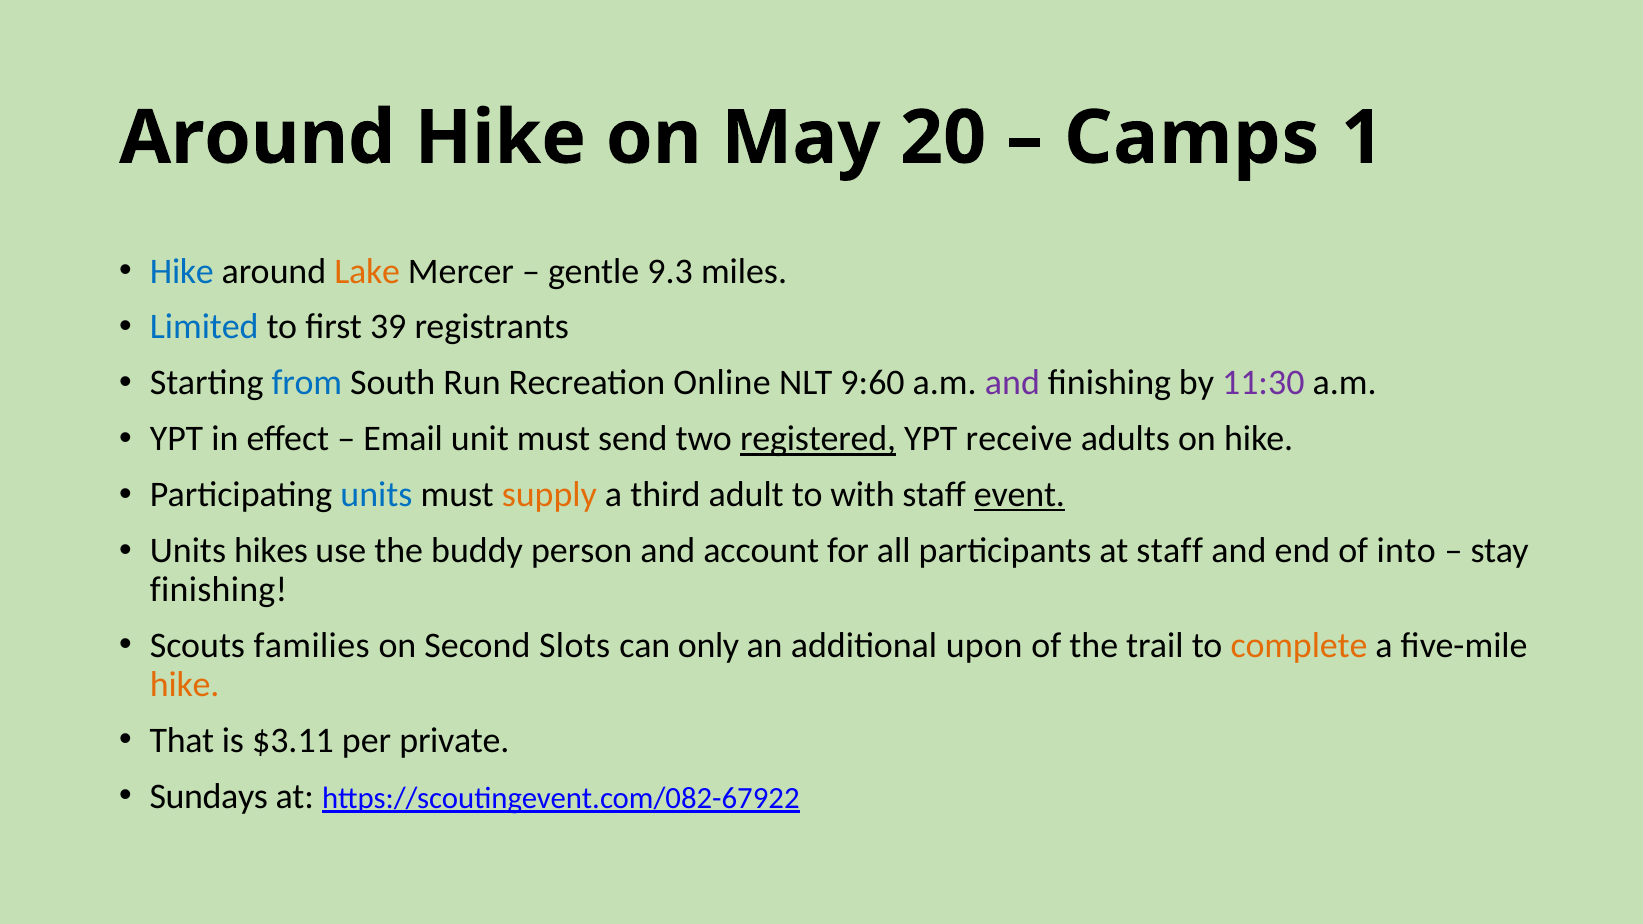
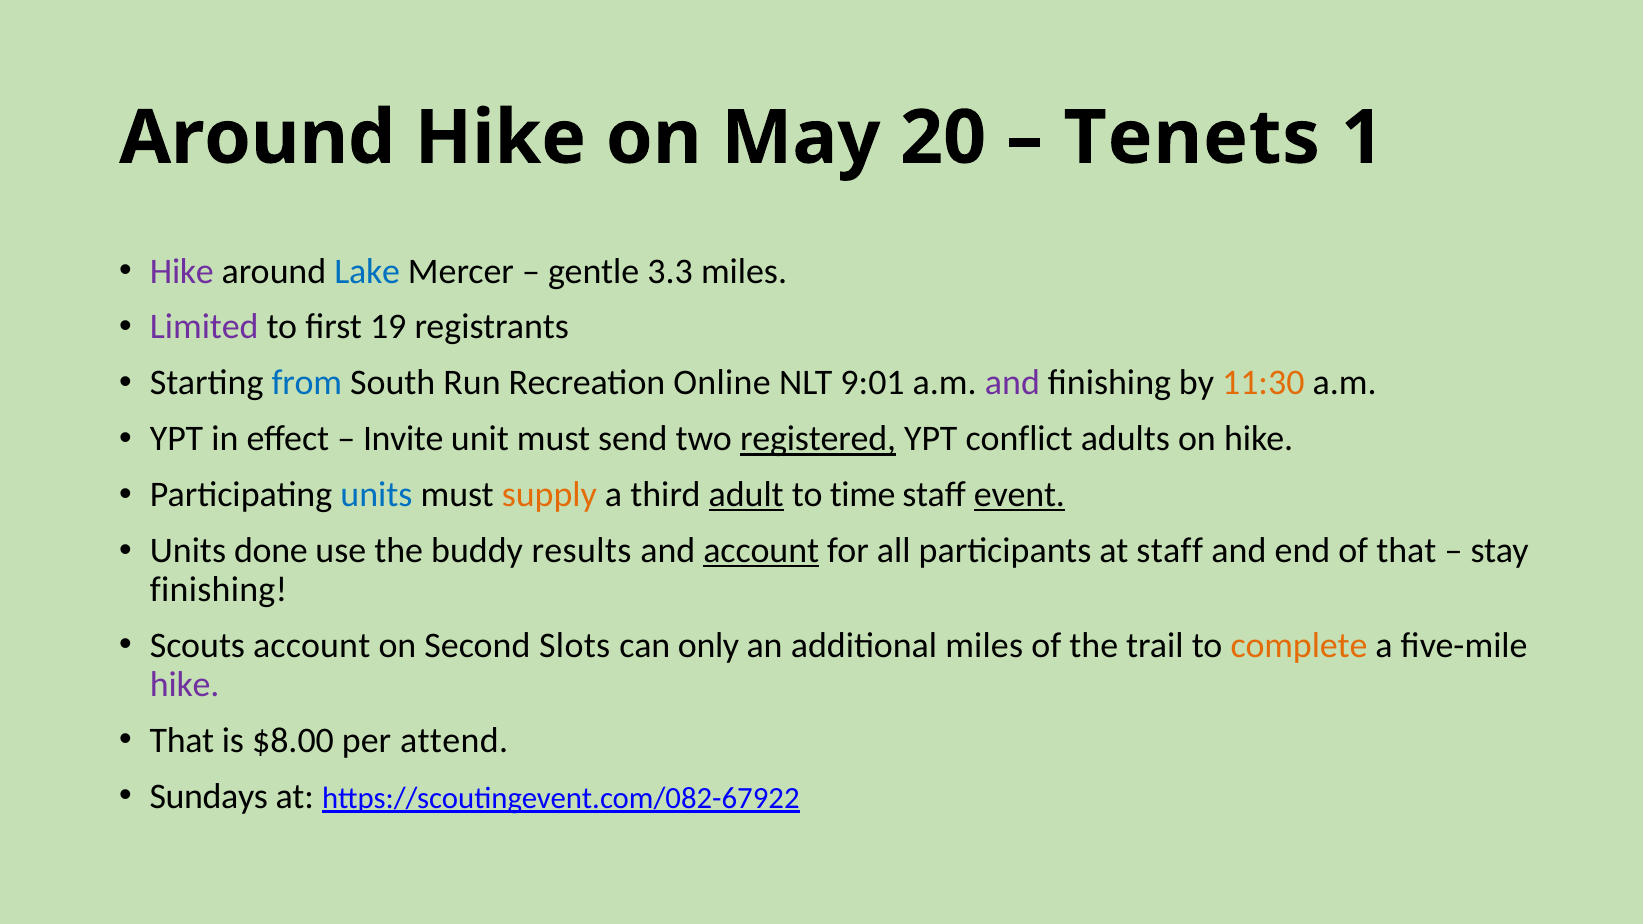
Camps: Camps -> Tenets (1192, 138)
Hike colour: blue -> purple (182, 271)
Lake colour: orange -> blue (367, 271)
9.3: 9.3 -> 3.3 (670, 271)
Limited colour: blue -> purple (204, 327)
39: 39 -> 19 (388, 327)
9:60: 9:60 -> 9:01 (873, 383)
11:30 colour: purple -> orange (1263, 383)
Email: Email -> Invite (403, 439)
receive: receive -> conflict (1019, 439)
adult underline: none -> present (746, 495)
with: with -> time (863, 495)
hikes: hikes -> done (271, 551)
person: person -> results (581, 551)
account underline: none -> present (761, 551)
of into: into -> that (1406, 551)
Scouts families: families -> account (312, 646)
additional upon: upon -> miles (984, 646)
hike colour: orange -> purple (185, 684)
$3.11: $3.11 -> $8.00 (293, 740)
private: private -> attend (454, 740)
